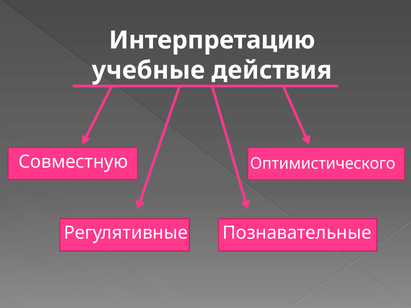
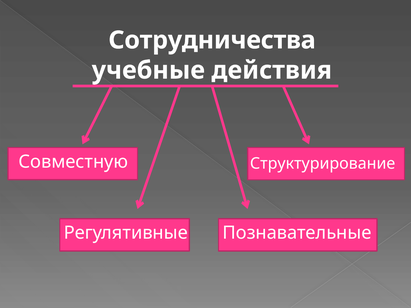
Интерпретацию: Интерпретацию -> Сотрудничества (212, 40)
Оптимистического: Оптимистического -> Структурирование (323, 164)
